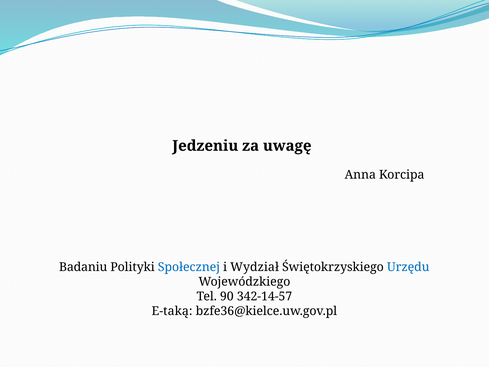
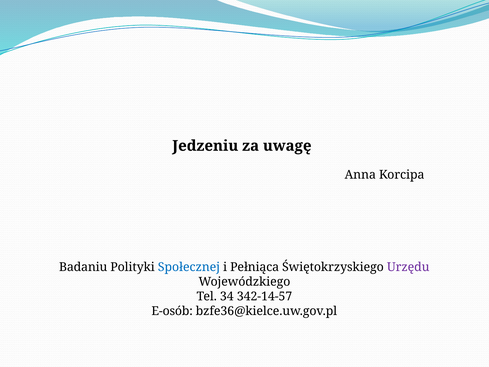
Wydział: Wydział -> Pełniąca (255, 267)
Urzędu colour: blue -> purple (408, 267)
90: 90 -> 34 (227, 296)
E-taką: E-taką -> E-osób (172, 311)
